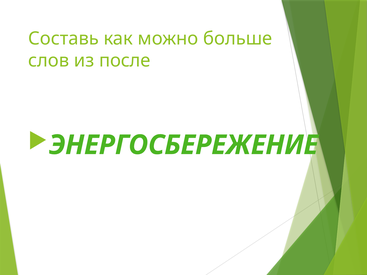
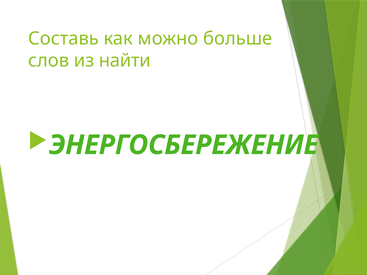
после: после -> найти (125, 61)
